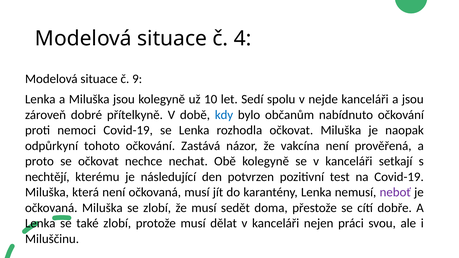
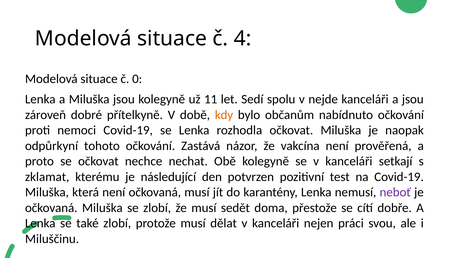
9: 9 -> 0 (137, 79)
10: 10 -> 11 (211, 99)
kdy colour: blue -> orange (224, 115)
nechtějí: nechtějí -> zklamat (47, 177)
